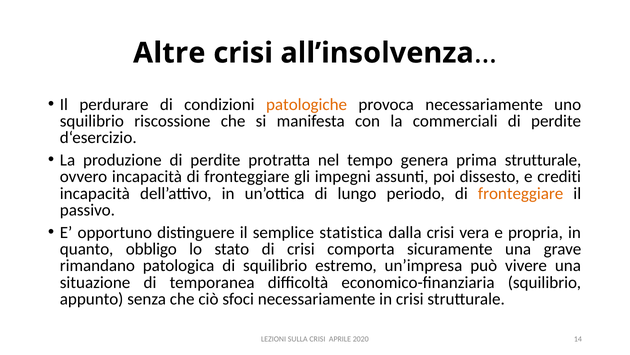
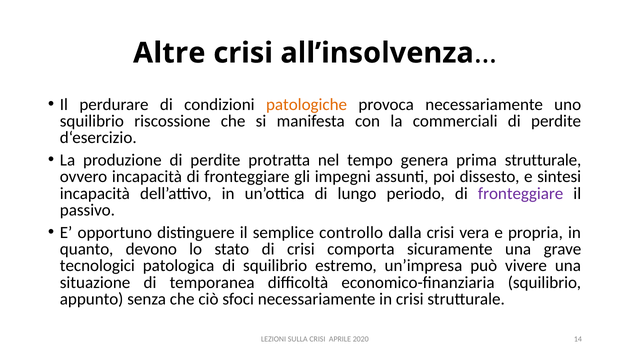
crediti: crediti -> sintesi (559, 177)
fronteggiare colour: orange -> purple (521, 193)
statistica: statistica -> controllo (351, 232)
obbligo: obbligo -> devono (151, 249)
rimandano: rimandano -> tecnologici (97, 265)
